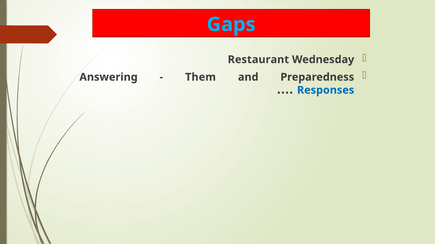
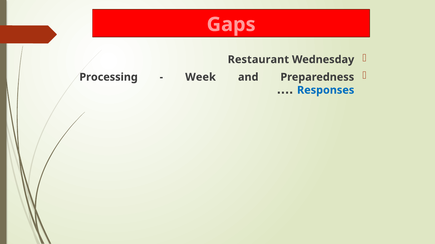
Gaps colour: light blue -> pink (231, 25)
Answering: Answering -> Processing (109, 77)
Them: Them -> Week (201, 77)
